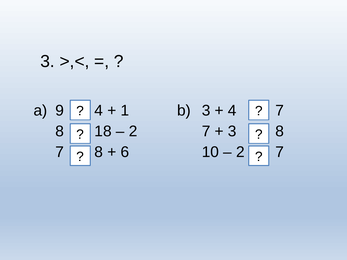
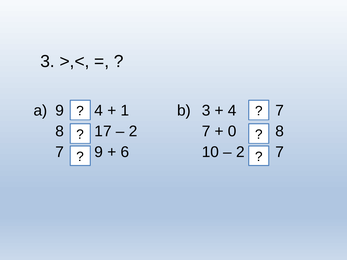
18: 18 -> 17 (103, 131)
3: 3 -> 0 (232, 131)
8: 8 -> 9 (99, 152)
